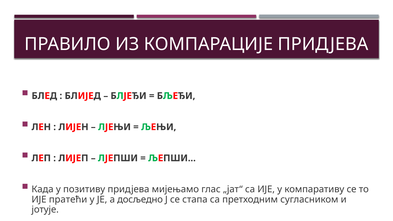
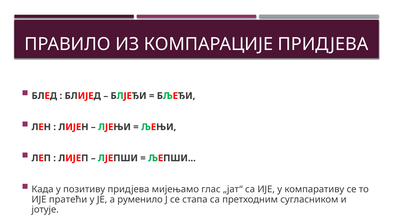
досљедно: досљедно -> руменило (140, 200)
